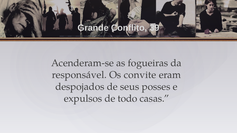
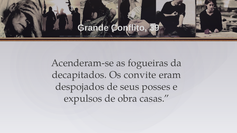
responsável: responsável -> decapitados (79, 75)
todo: todo -> obra (127, 99)
